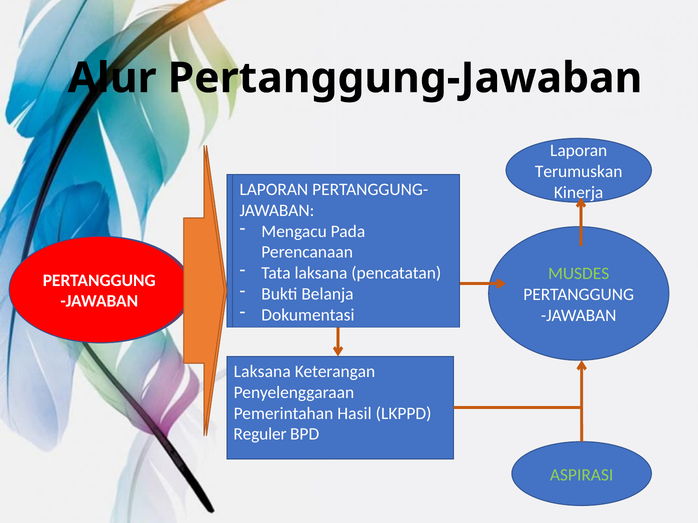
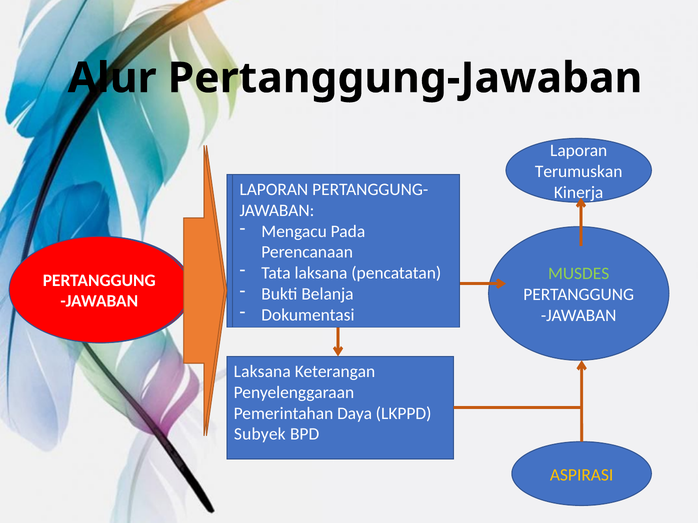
Hasil: Hasil -> Daya (355, 414)
Reguler: Reguler -> Subyek (260, 435)
ASPIRASI colour: light green -> yellow (582, 475)
